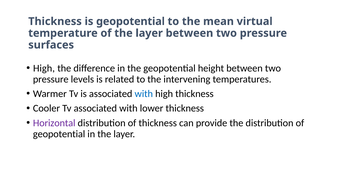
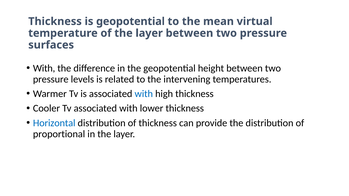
High: High -> With (44, 68)
Horizontal colour: purple -> blue (54, 123)
geopotential: geopotential -> proportional (59, 134)
